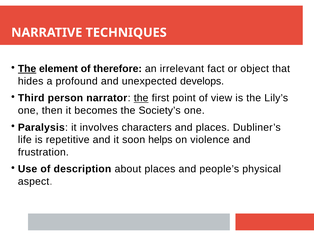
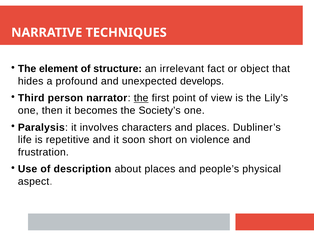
The underline: present -> none (27, 69)
therefore: therefore -> structure (118, 69)
helps: helps -> short (160, 139)
